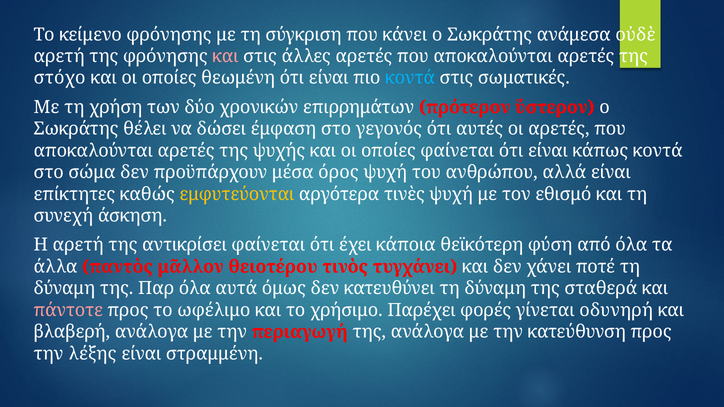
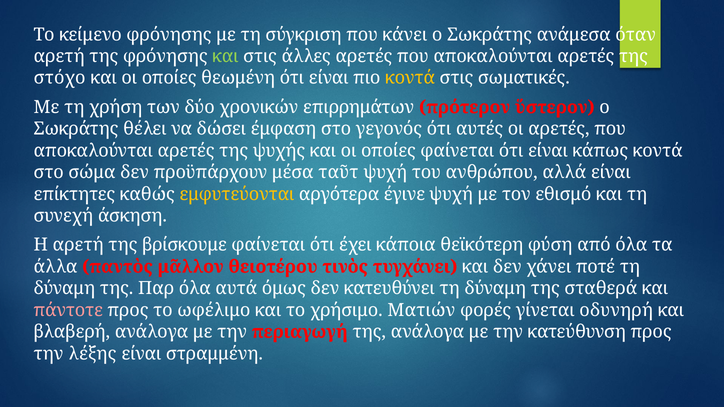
οὐδὲ: οὐδὲ -> όταν (636, 35)
και colour: pink -> light green (225, 56)
κοντά colour: light blue -> yellow (410, 78)
όρος: όρος -> ταῦτ (338, 172)
τινὲς: τινὲς -> έγινε (404, 194)
αντικρίσει: αντικρίσει -> βρίσκουμε (184, 245)
Παρέχει: Παρέχει -> Ματιών (421, 310)
